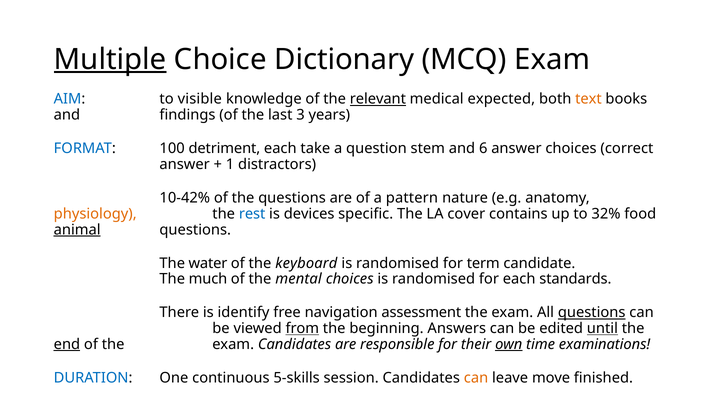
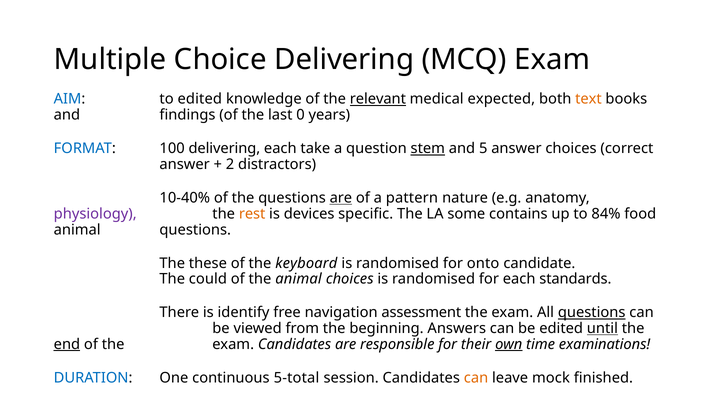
Multiple underline: present -> none (110, 59)
Choice Dictionary: Dictionary -> Delivering (344, 59)
to visible: visible -> edited (200, 99)
3: 3 -> 0 (301, 115)
100 detriment: detriment -> delivering (224, 148)
stem underline: none -> present (428, 148)
6: 6 -> 5 (483, 148)
1: 1 -> 2 (230, 164)
10-42%: 10-42% -> 10-40% (185, 198)
are underline: none -> present (341, 198)
physiology colour: orange -> purple (95, 214)
rest colour: blue -> orange (252, 214)
cover: cover -> some (466, 214)
32%: 32% -> 84% (606, 214)
animal underline: present -> none (77, 229)
water: water -> these (208, 263)
term: term -> onto (483, 263)
much: much -> could (208, 279)
the mental: mental -> animal (299, 279)
from underline: present -> none (302, 328)
5-skills: 5-skills -> 5-total (297, 377)
move: move -> mock (551, 377)
